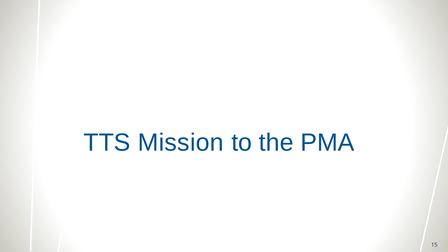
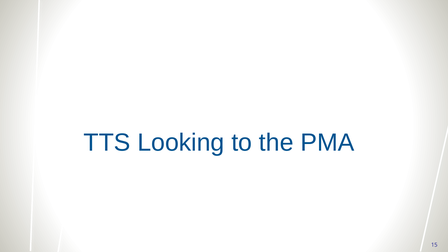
Mission: Mission -> Looking (181, 143)
